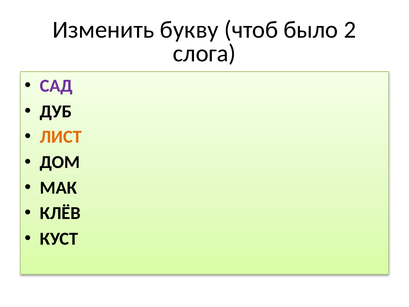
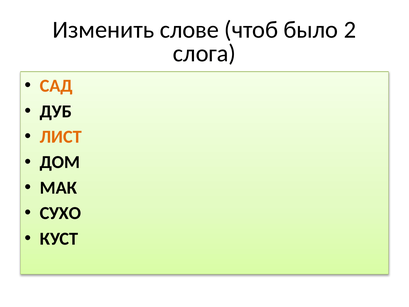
букву: букву -> слове (189, 30)
САД colour: purple -> orange (56, 86)
КЛЁВ: КЛЁВ -> СУХО (60, 213)
